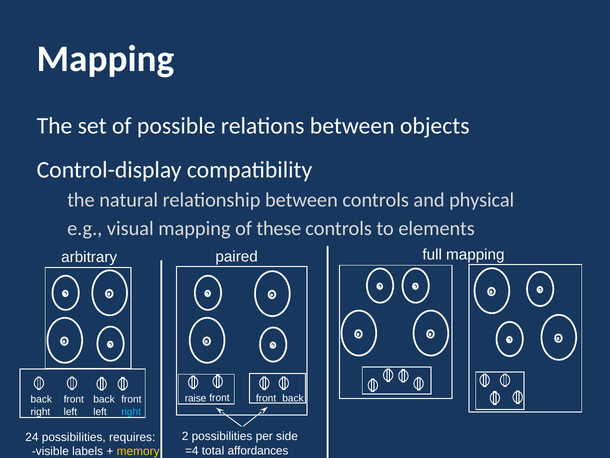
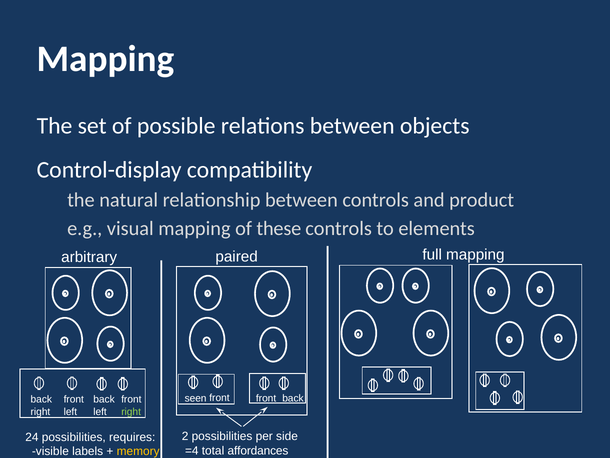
physical: physical -> product (482, 200)
raise: raise -> seen (196, 398)
right colour: light blue -> light green (131, 411)
